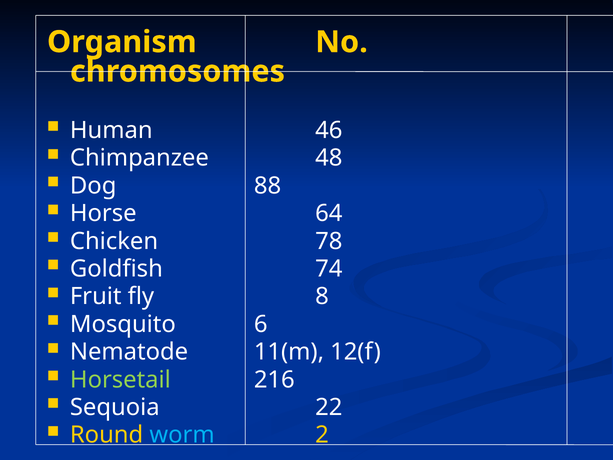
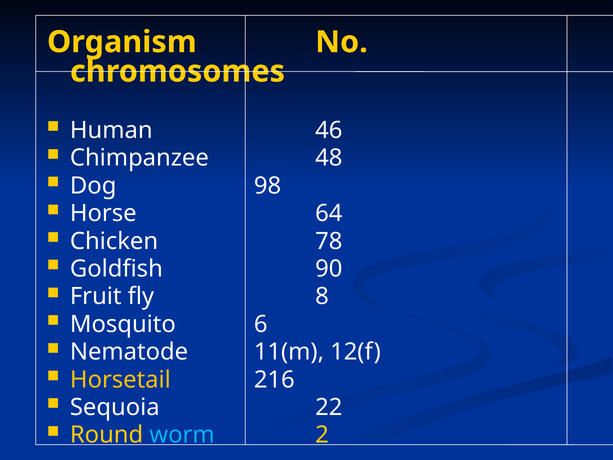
88: 88 -> 98 (268, 186)
74: 74 -> 90 (329, 269)
Horsetail colour: light green -> yellow (120, 379)
